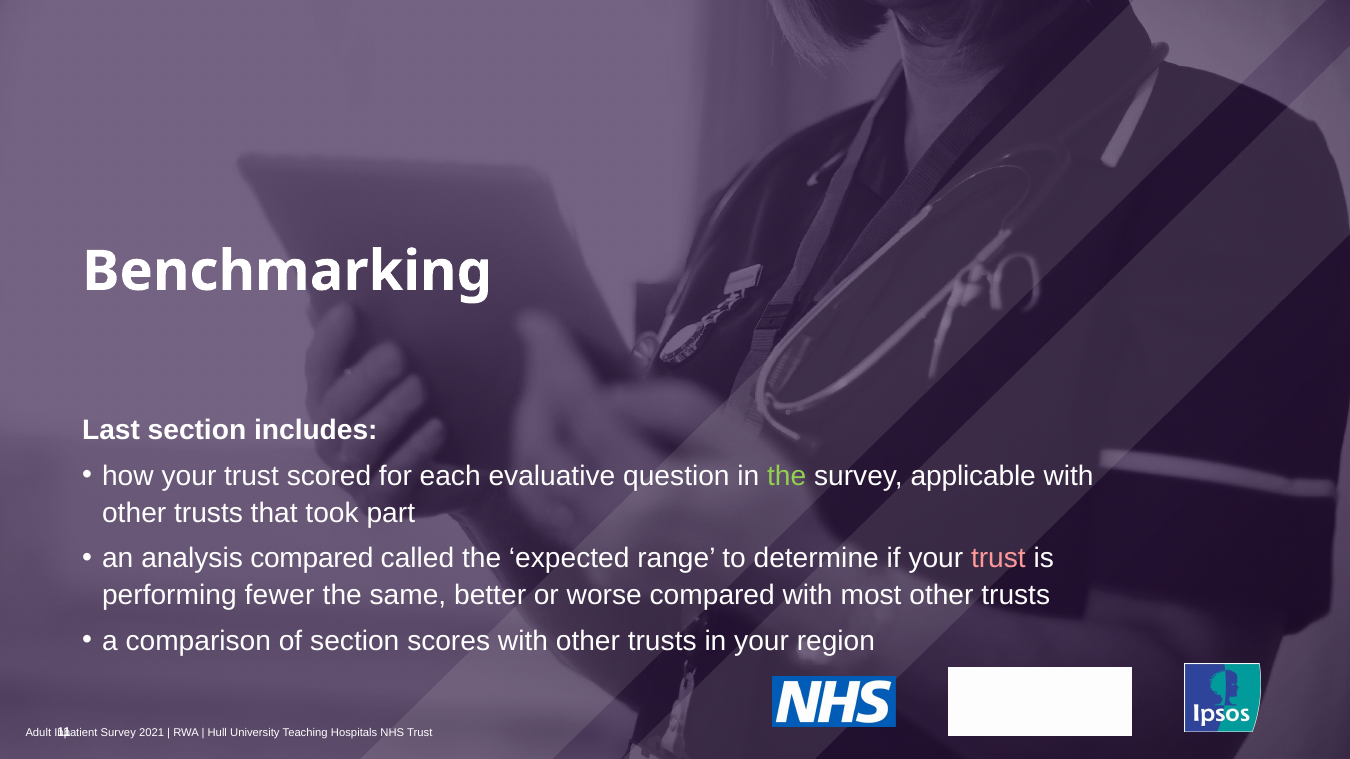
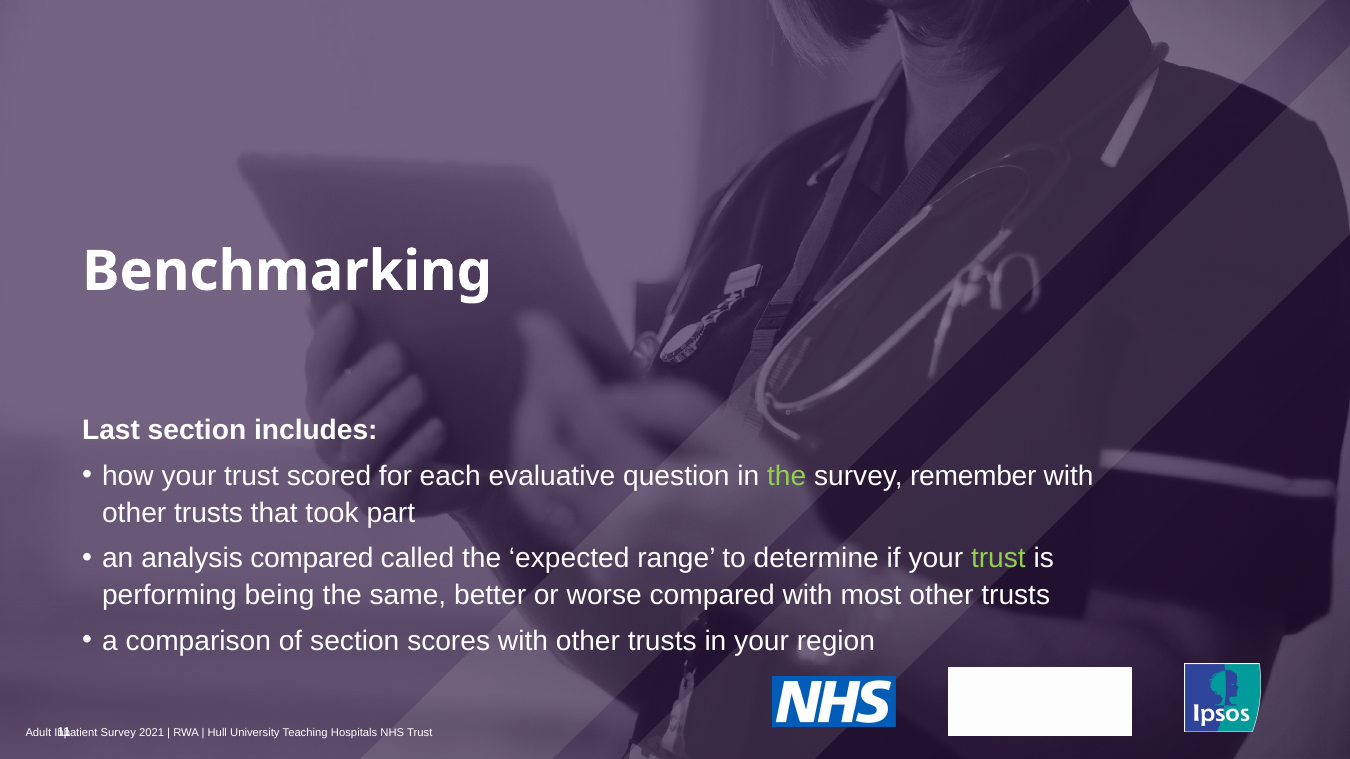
applicable: applicable -> remember (973, 476)
trust colour: pink -> light green (998, 559)
fewer: fewer -> being (280, 596)
